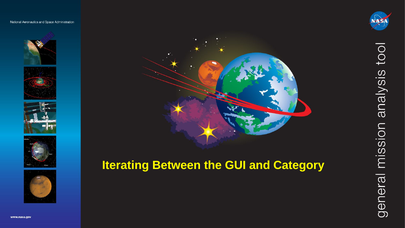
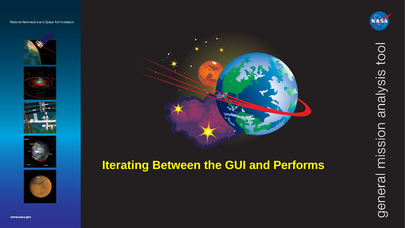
Category: Category -> Performs (299, 165)
